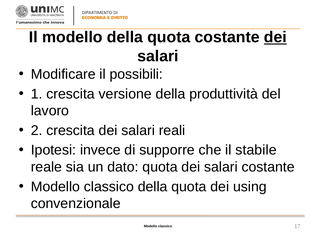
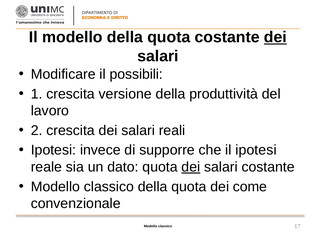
il stabile: stabile -> ipotesi (256, 150)
dei underline: none -> present (191, 167)
using: using -> come (250, 187)
